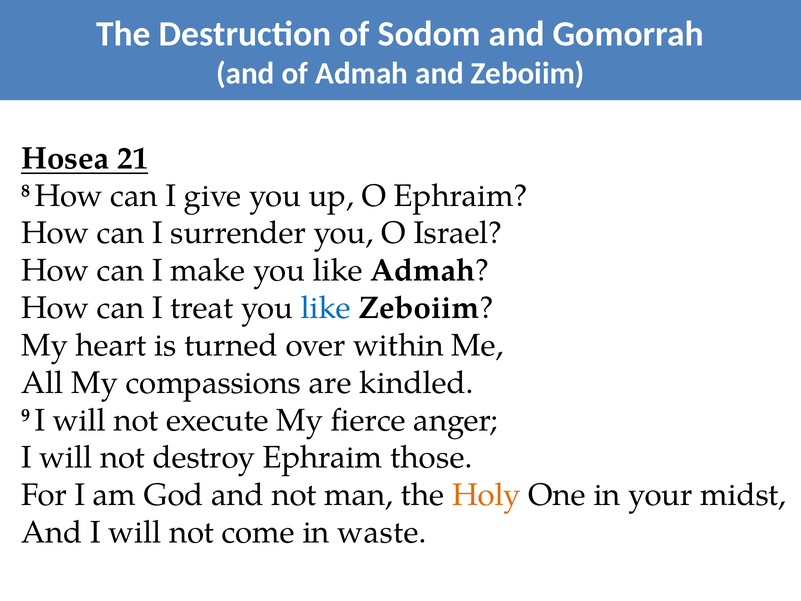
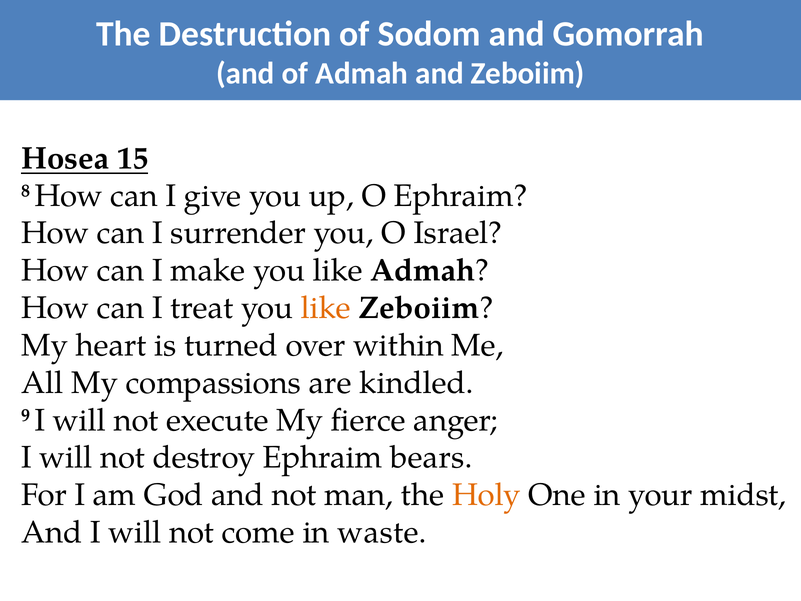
21: 21 -> 15 (133, 158)
like colour: blue -> orange (326, 308)
those: those -> bears (431, 457)
